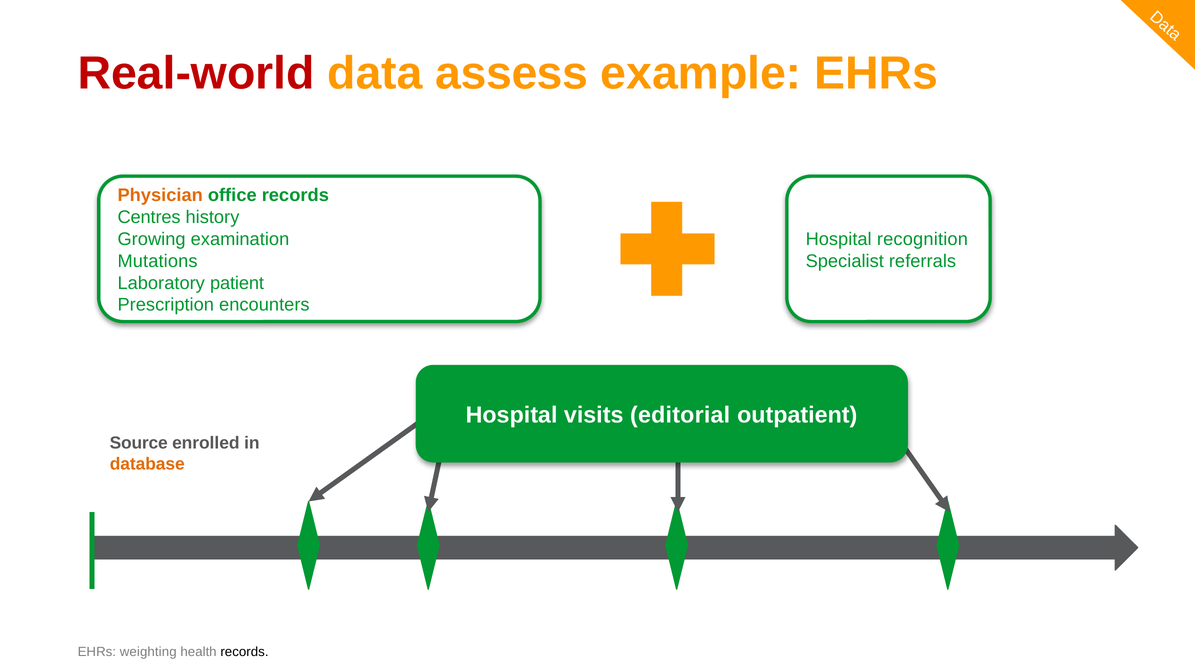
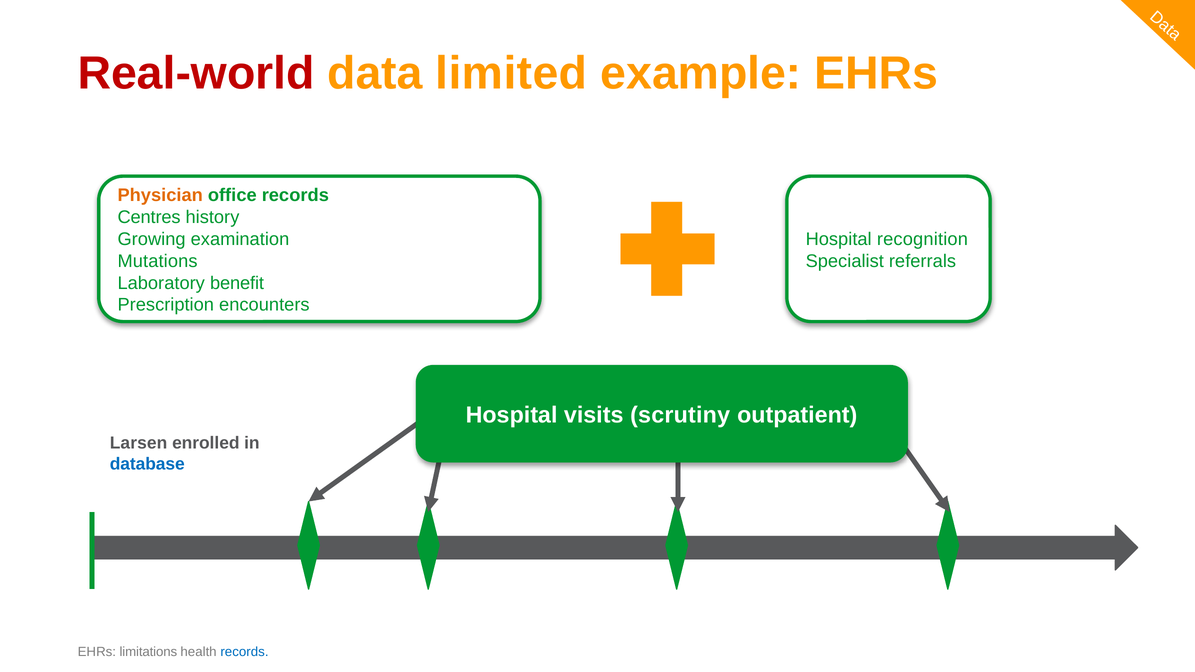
assess: assess -> limited (511, 74)
patient: patient -> benefit (237, 283)
editorial: editorial -> scrutiny (680, 415)
Source: Source -> Larsen (139, 443)
database colour: orange -> blue (147, 464)
weighting: weighting -> limitations (148, 652)
records colour: black -> blue (244, 652)
